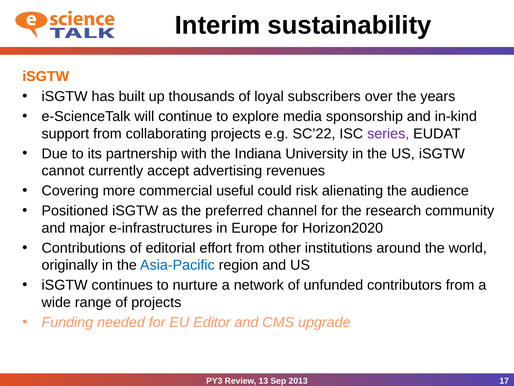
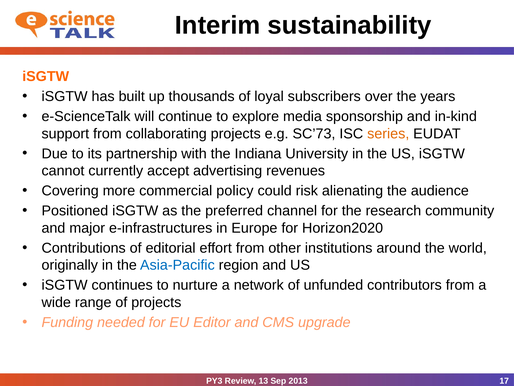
SC’22: SC’22 -> SC’73 (314, 134)
series colour: purple -> orange (388, 134)
useful: useful -> policy (235, 191)
